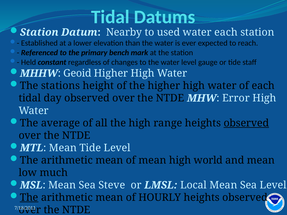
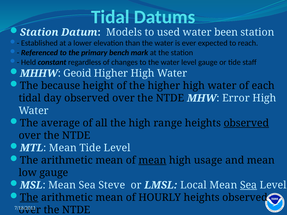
Nearby: Nearby -> Models (124, 32)
water each: each -> been (226, 32)
stations: stations -> because (61, 86)
mean underline: none -> present (152, 160)
world: world -> usage (208, 160)
low much: much -> gauge (54, 173)
Sea underline: none -> present (249, 185)
